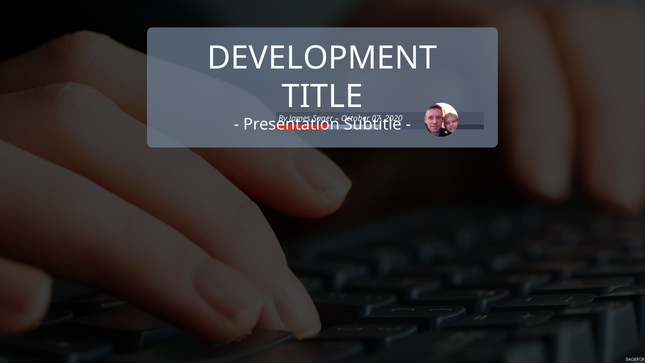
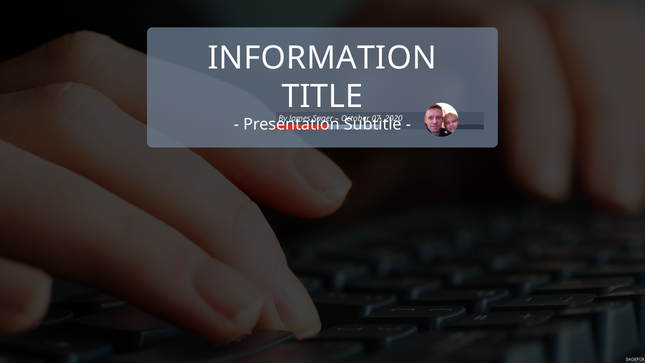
DEVELOPMENT: DEVELOPMENT -> INFORMATION (322, 58)
